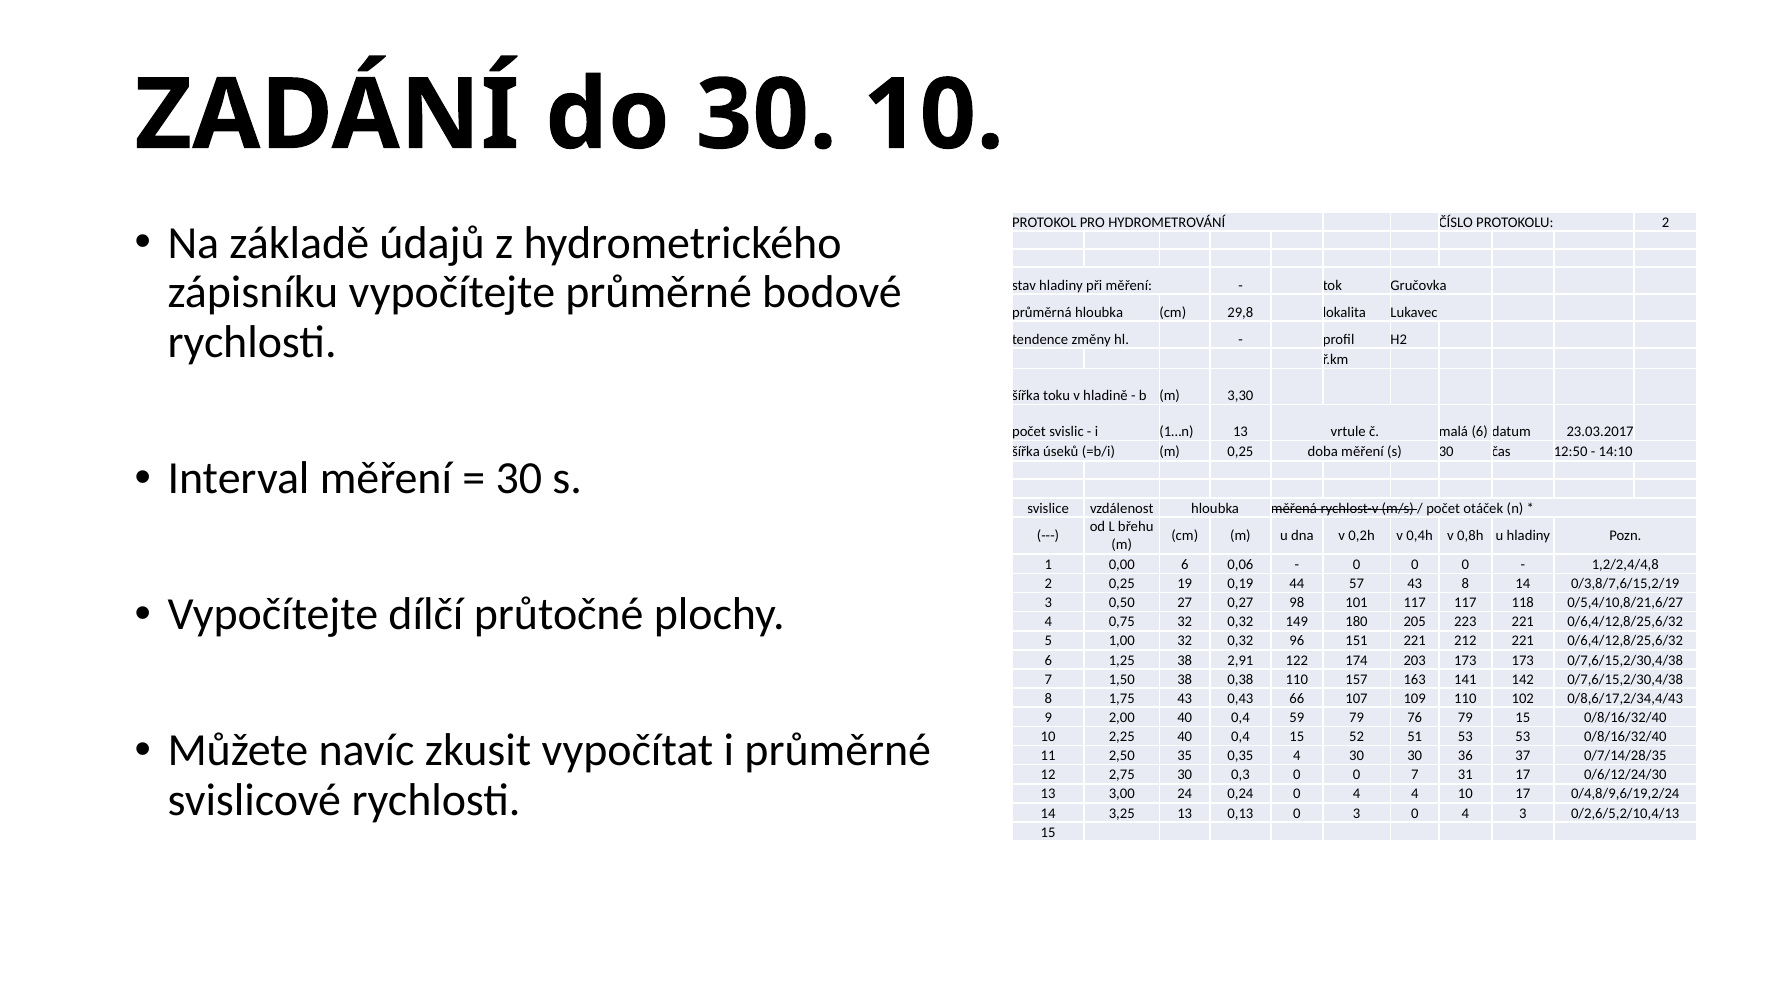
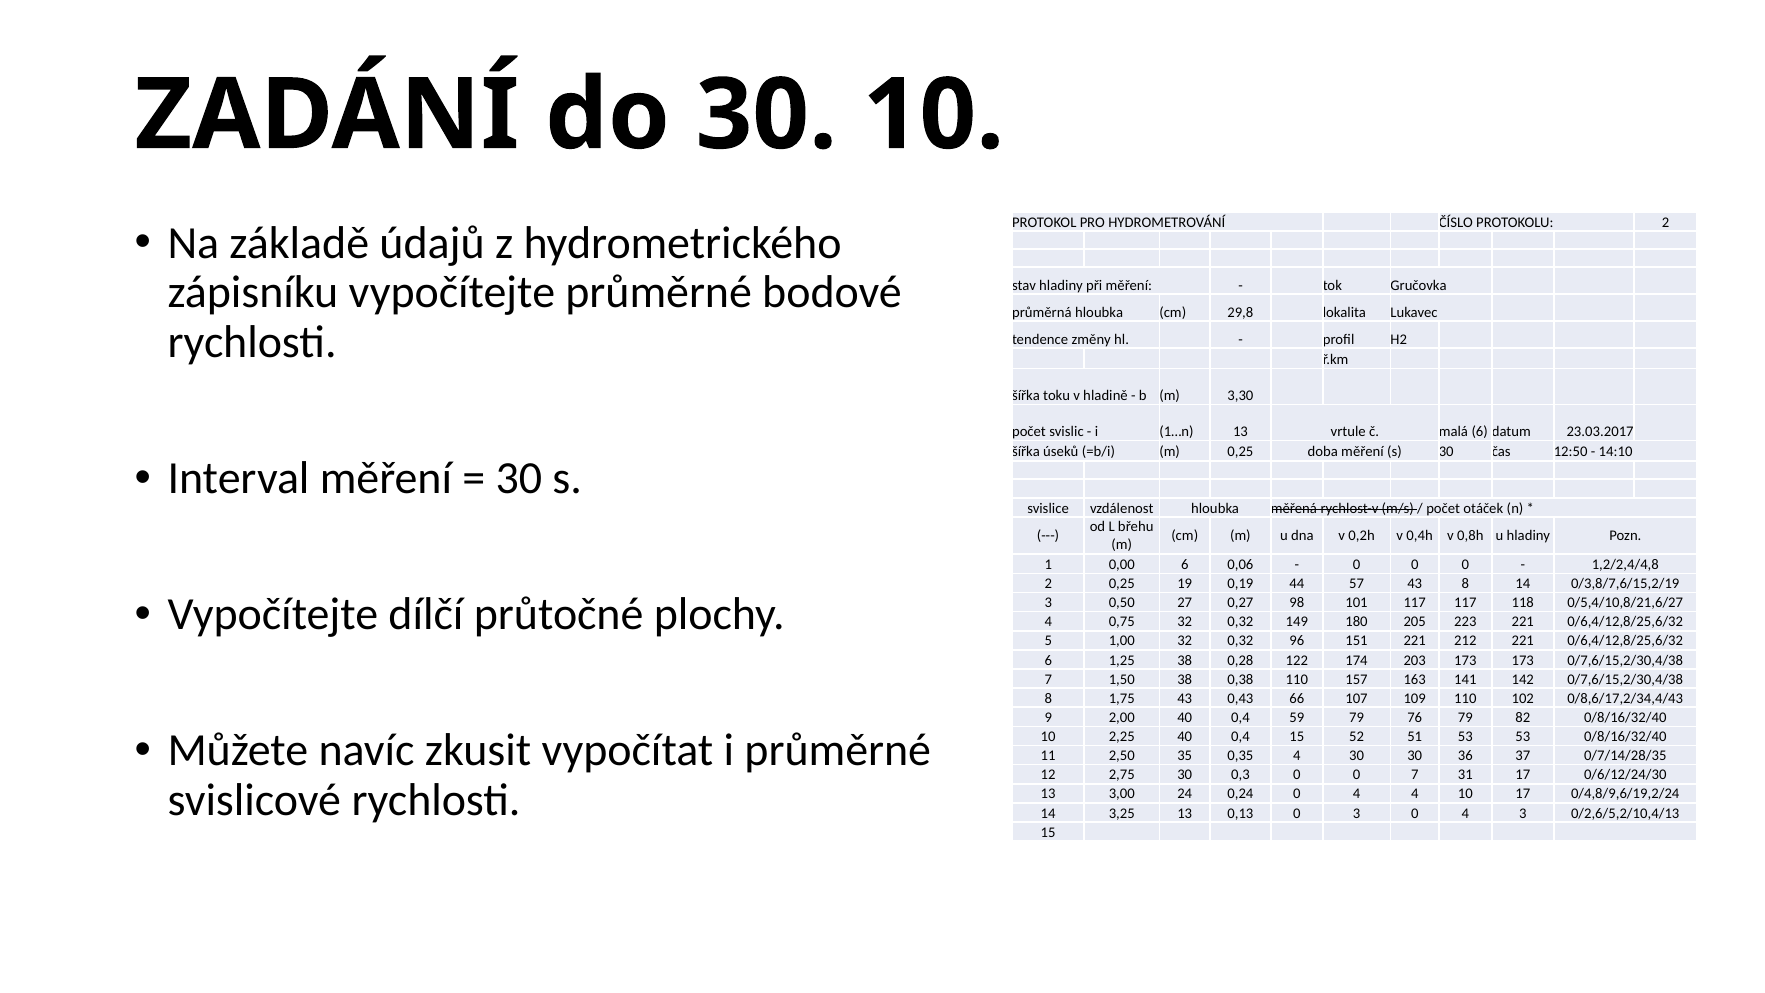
2,91: 2,91 -> 0,28 (1240, 660)
79 15: 15 -> 82 (1523, 717)
